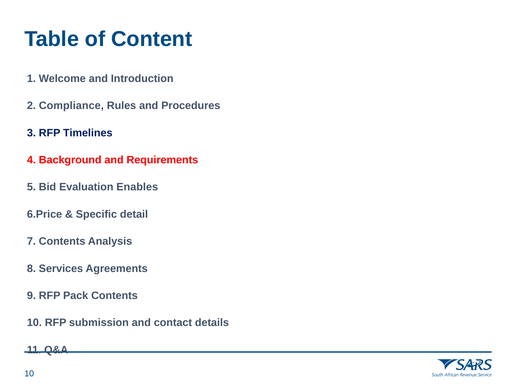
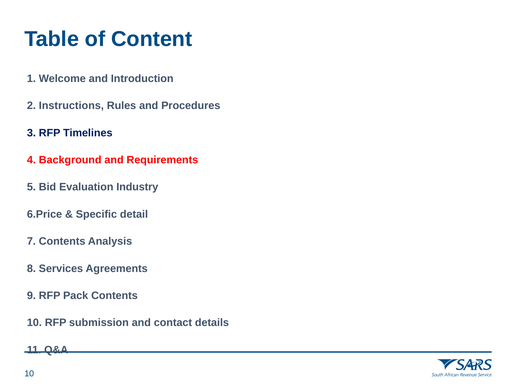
Compliance: Compliance -> Instructions (71, 106)
Enables: Enables -> Industry (137, 187)
